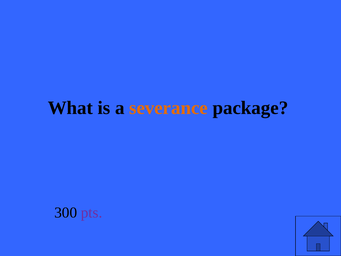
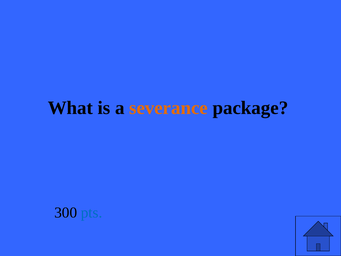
pts colour: purple -> blue (92, 212)
